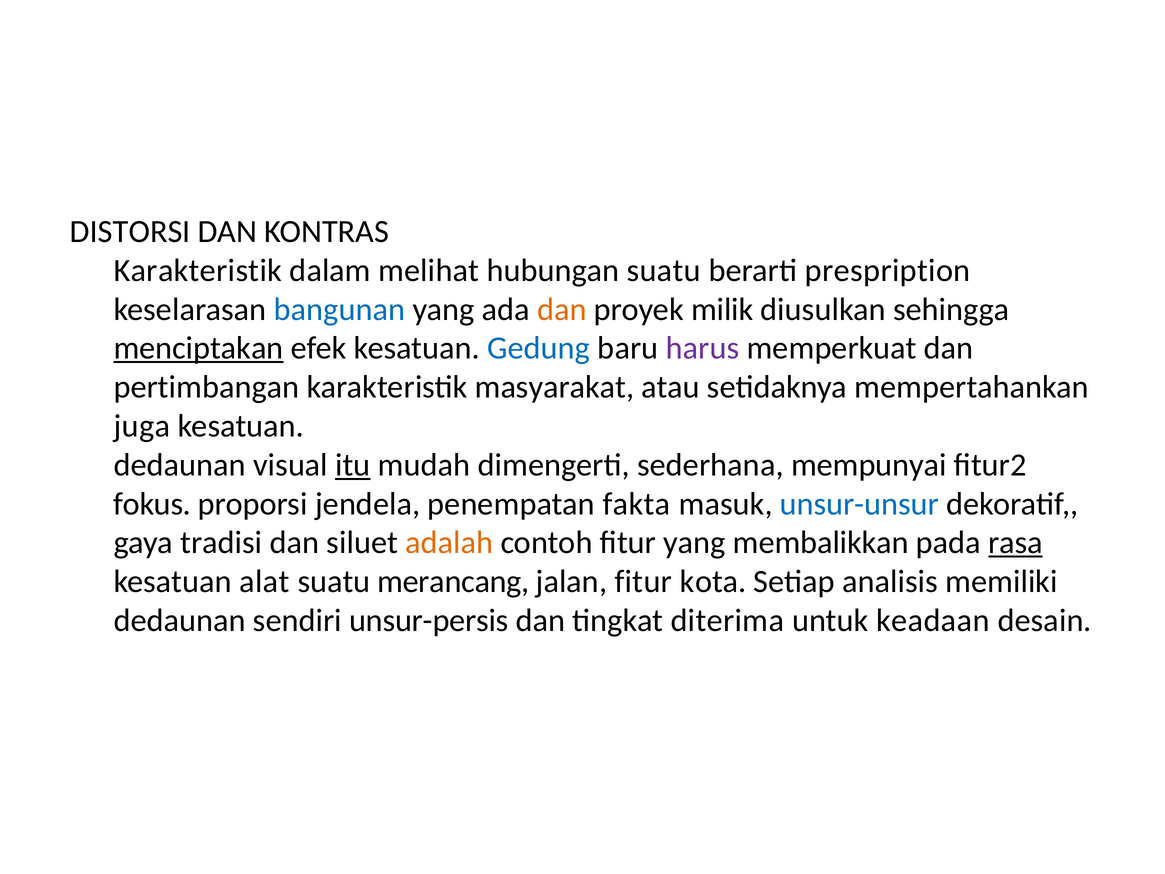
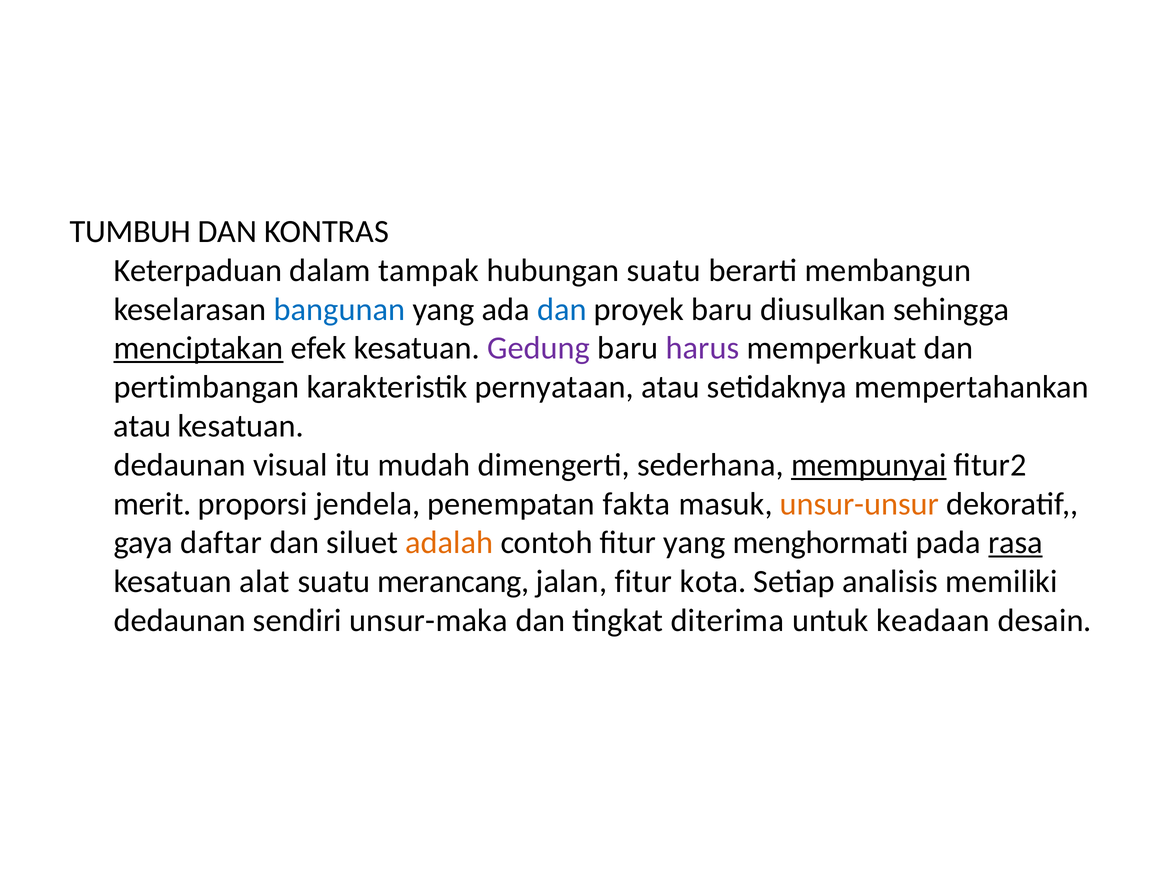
DISTORSI: DISTORSI -> TUMBUH (130, 231)
Karakteristik: Karakteristik -> Keterpaduan (198, 270)
melihat: melihat -> tampak (429, 270)
prespription: prespription -> membangun (888, 270)
dan colour: orange -> blue (562, 309)
proyek milik: milik -> baru (722, 309)
Gedung colour: blue -> purple (539, 348)
masyarakat: masyarakat -> pernyataan (554, 387)
juga: juga -> atau (142, 426)
itu underline: present -> none (353, 465)
mempunyai underline: none -> present (869, 465)
fokus: fokus -> merit (152, 504)
unsur-unsur colour: blue -> orange (859, 504)
tradisi: tradisi -> daftar (221, 543)
membalikkan: membalikkan -> menghormati (821, 543)
unsur-persis: unsur-persis -> unsur-maka (429, 620)
